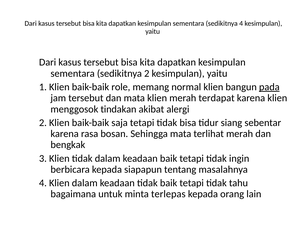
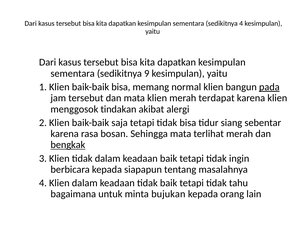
sedikitnya 2: 2 -> 9 (147, 73)
baik-baik role: role -> bisa (121, 87)
bengkak underline: none -> present (68, 144)
terlepas: terlepas -> bujukan (168, 193)
